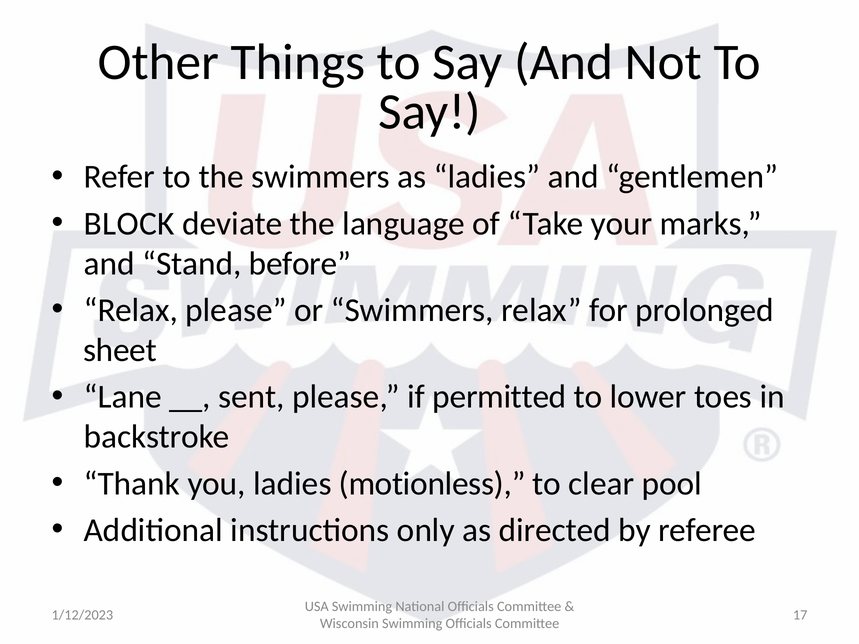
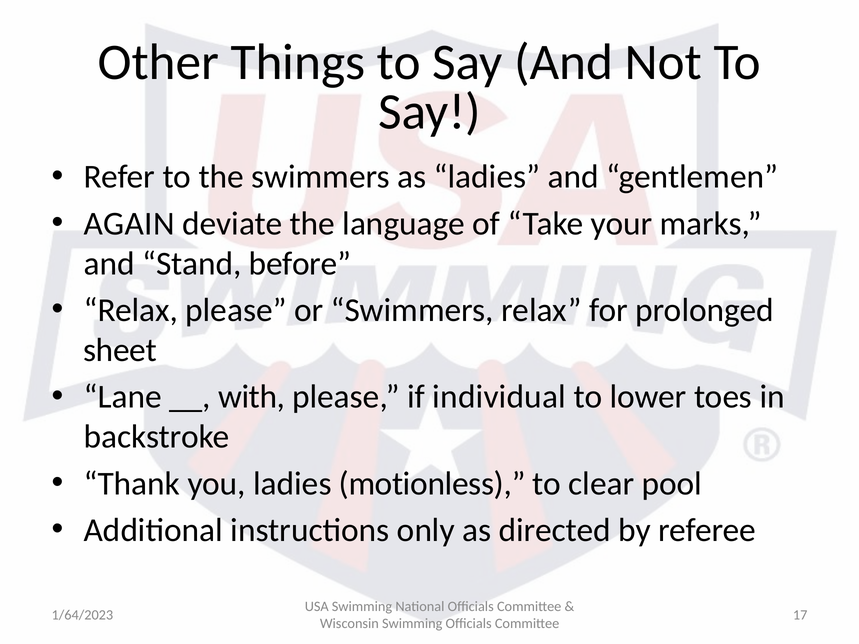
BLOCK: BLOCK -> AGAIN (129, 224)
sent: sent -> with (252, 397)
permitted: permitted -> individual (499, 397)
1/12/2023: 1/12/2023 -> 1/64/2023 (82, 615)
